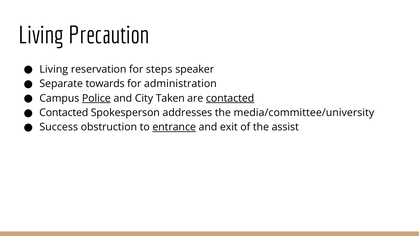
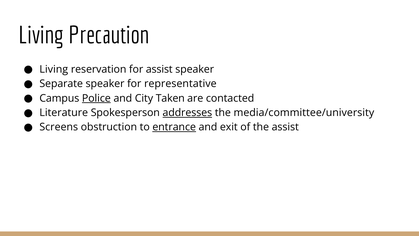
for steps: steps -> assist (159, 69)
Separate towards: towards -> speaker (105, 84)
administration: administration -> representative (180, 84)
contacted underline: present -> none (230, 98)
Contacted: Contacted -> Literature (64, 113)
addresses underline: none -> present (187, 113)
Success: Success -> Screens (59, 127)
